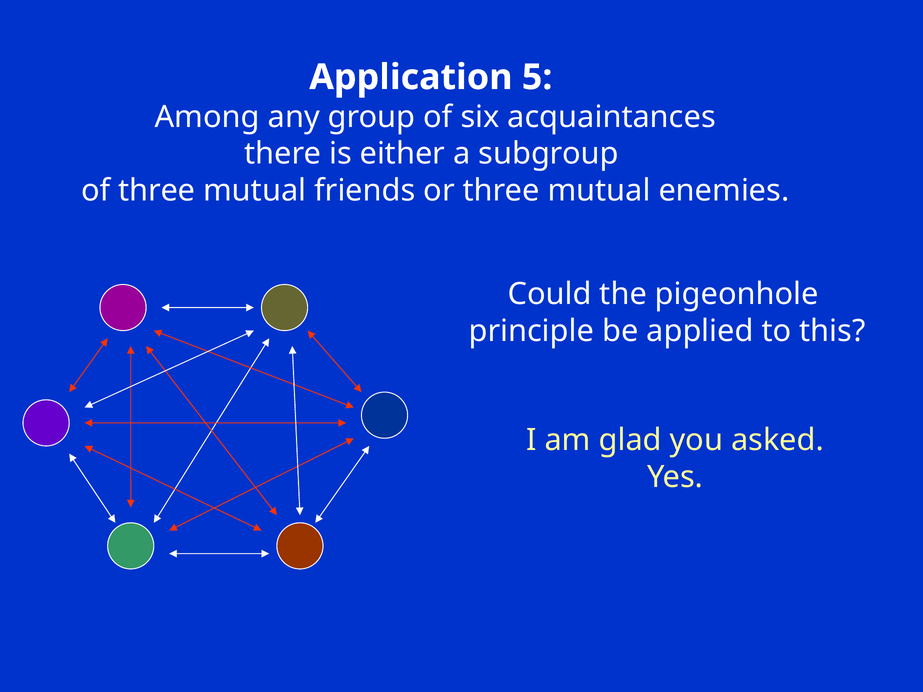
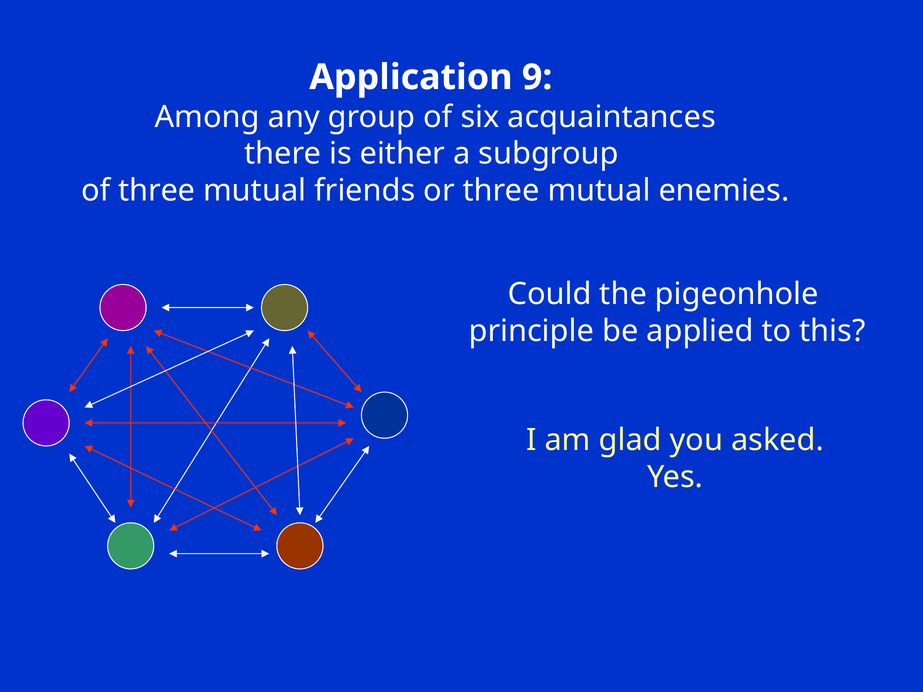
5: 5 -> 9 (537, 77)
